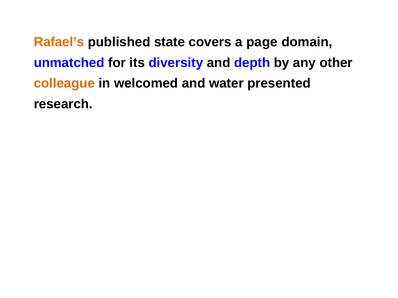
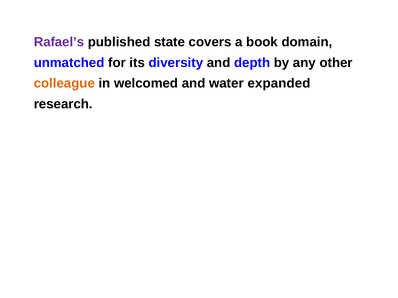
Rafael’s colour: orange -> purple (59, 42)
page: page -> book (262, 42)
presented: presented -> expanded (279, 84)
